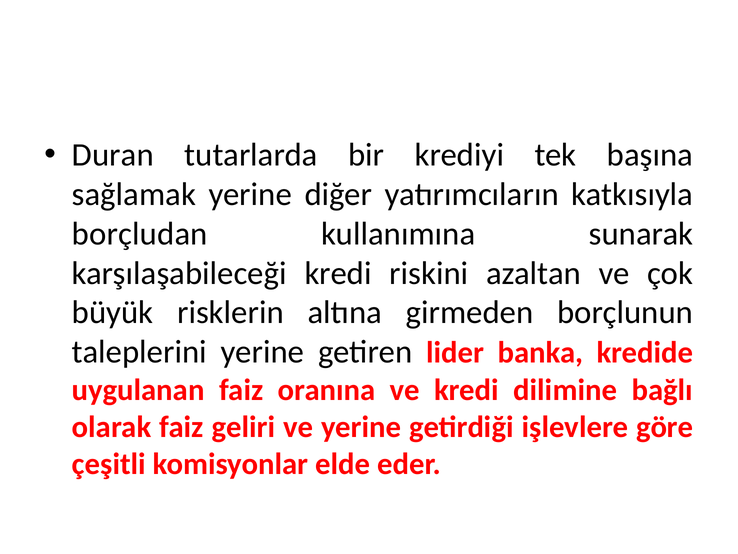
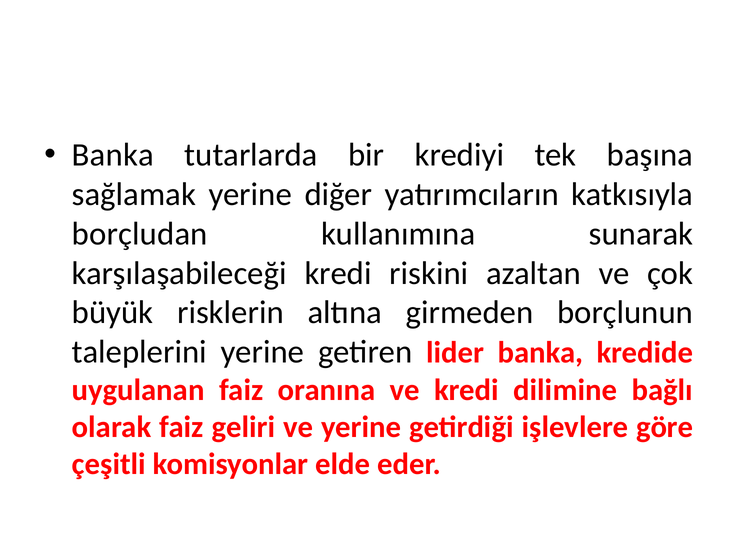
Duran: Duran -> Banka (113, 155)
